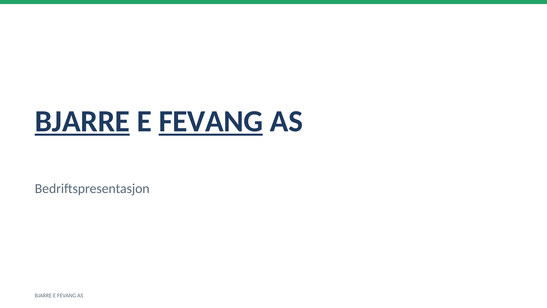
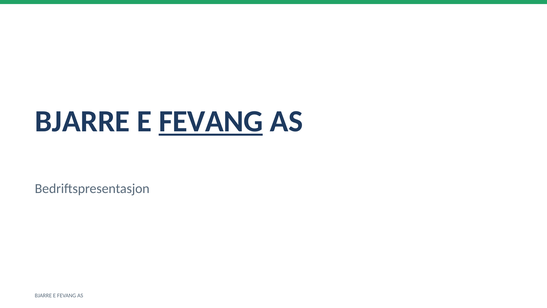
BJARRE underline: present -> none (82, 121)
